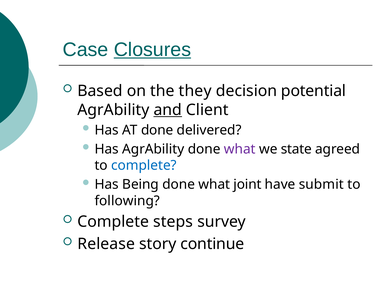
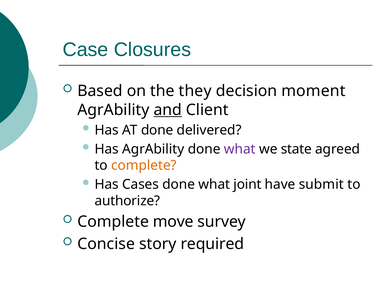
Closures underline: present -> none (152, 50)
potential: potential -> moment (313, 91)
complete colour: blue -> orange (144, 165)
Being: Being -> Cases (141, 184)
following: following -> authorize (127, 201)
steps: steps -> move (173, 222)
Release: Release -> Concise (106, 244)
continue: continue -> required (212, 244)
